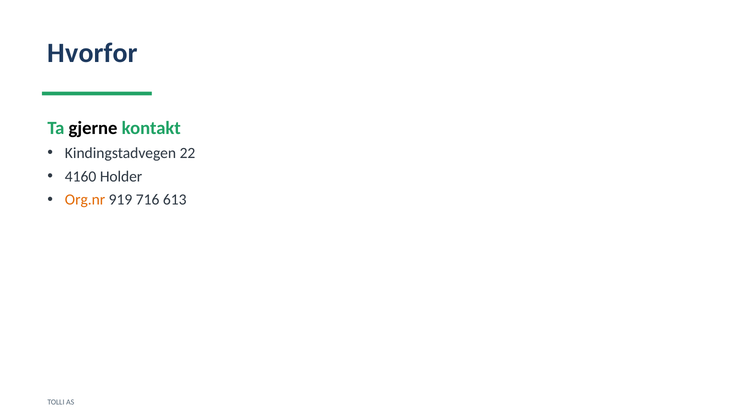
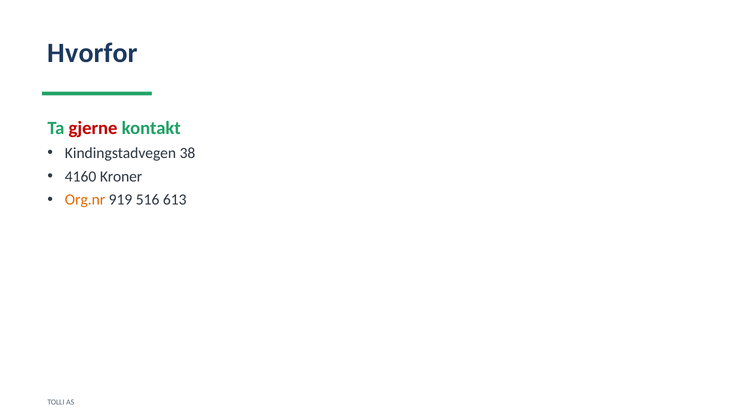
gjerne colour: black -> red (93, 128)
22: 22 -> 38 (187, 153)
Holder: Holder -> Kroner (121, 176)
716: 716 -> 516 (148, 200)
